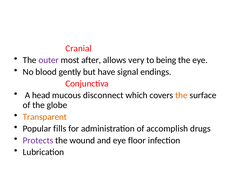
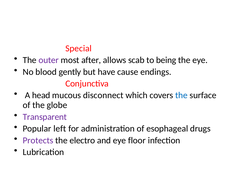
Cranial: Cranial -> Special (79, 48)
very: very -> scab (136, 60)
signal: signal -> cause (128, 72)
the colour: orange -> blue (181, 95)
Transparent colour: orange -> purple (45, 117)
fills: fills -> left (60, 128)
accomplish: accomplish -> esophageal (167, 128)
wound: wound -> electro (82, 140)
